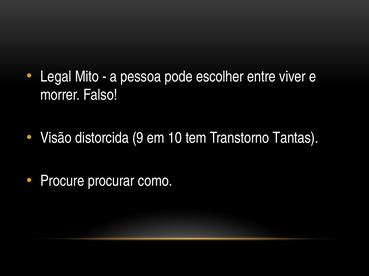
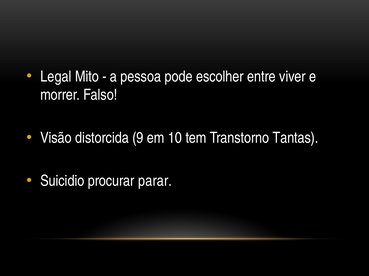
Procure: Procure -> Suicidio (62, 181)
como: como -> parar (155, 181)
